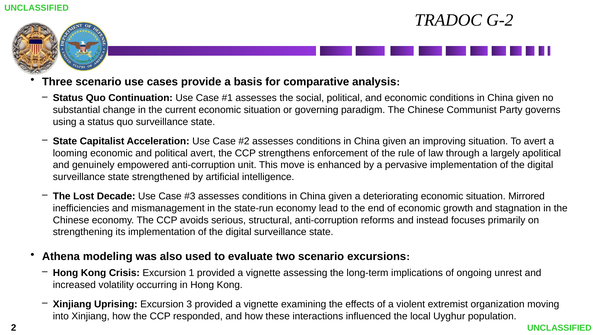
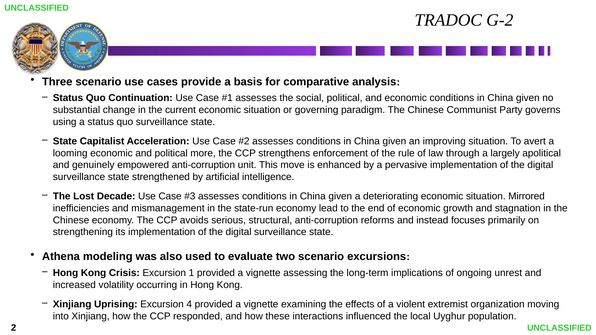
political avert: avert -> more (203, 153)
3: 3 -> 4 (189, 304)
